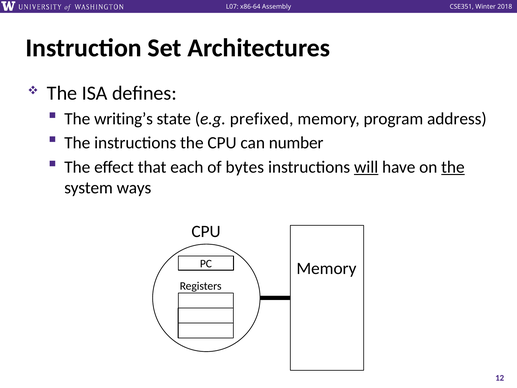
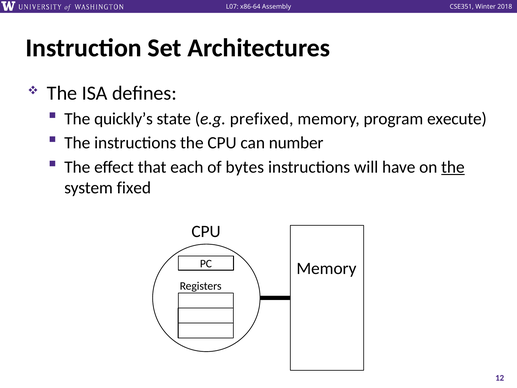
writing’s: writing’s -> quickly’s (124, 119)
address: address -> execute (457, 119)
will underline: present -> none (366, 167)
ways: ways -> fixed (134, 188)
